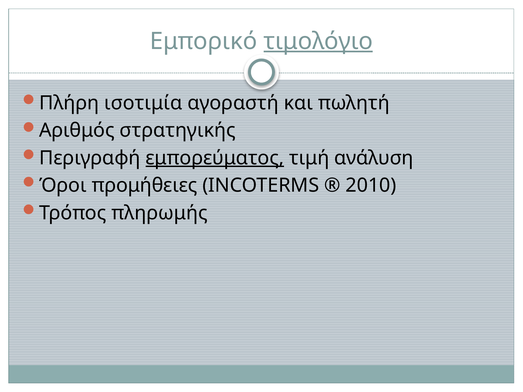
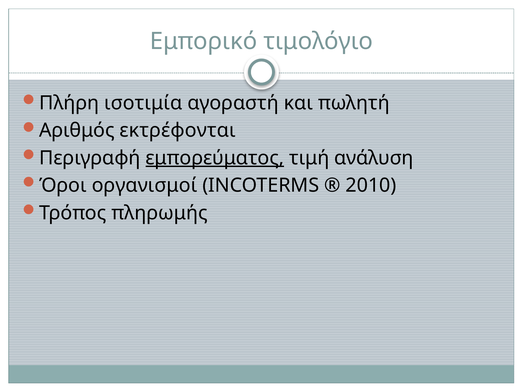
τιμολόγιο underline: present -> none (318, 41)
στρατηγικής: στρατηγικής -> εκτρέφονται (178, 131)
προμήθειες: προμήθειες -> οργανισμοί (145, 186)
